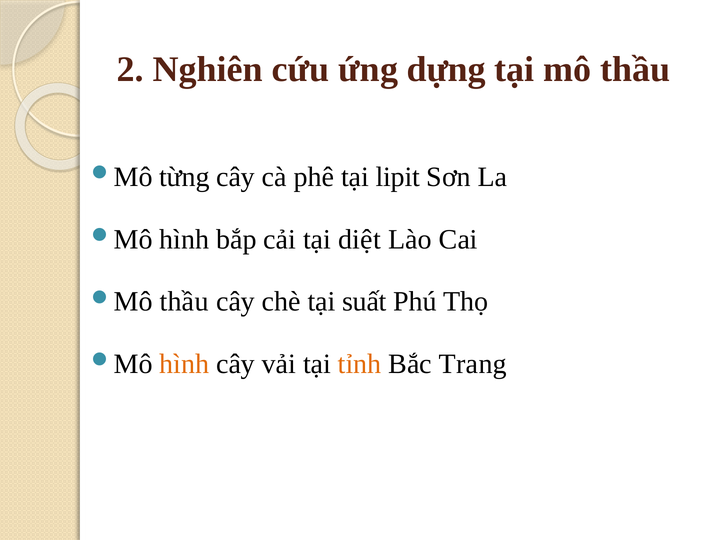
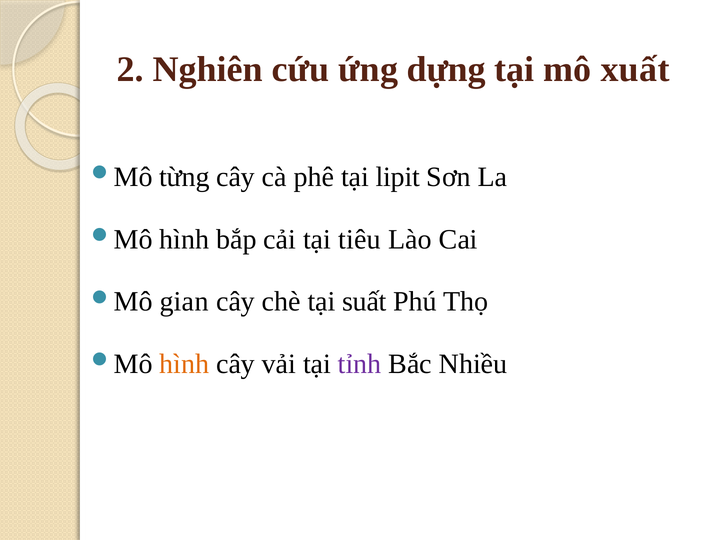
mô thầu: thầu -> xuất (635, 69)
diệt: diệt -> tiêu (360, 240)
thầu: thầu -> gian (184, 302)
tỉnh colour: orange -> purple (360, 364)
Trang: Trang -> Nhiều (473, 364)
